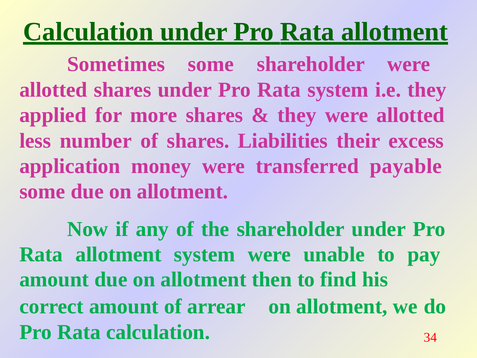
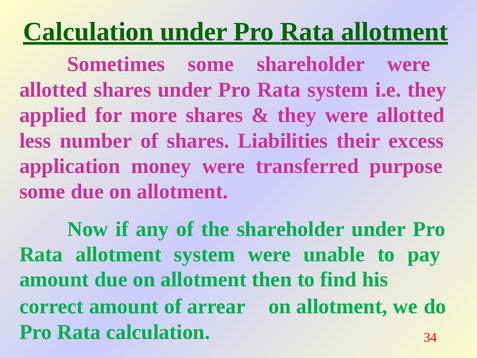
payable: payable -> purpose (406, 166)
